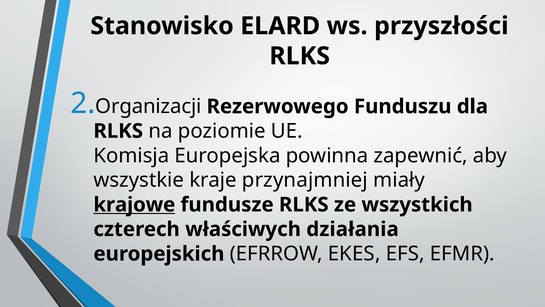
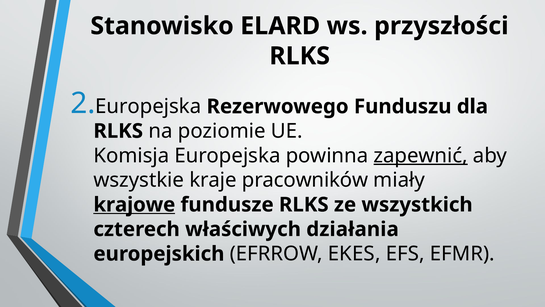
Organizacji: Organizacji -> Europejska (148, 106)
zapewnić underline: none -> present (421, 155)
przynajmniej: przynajmniej -> pracowników (305, 180)
